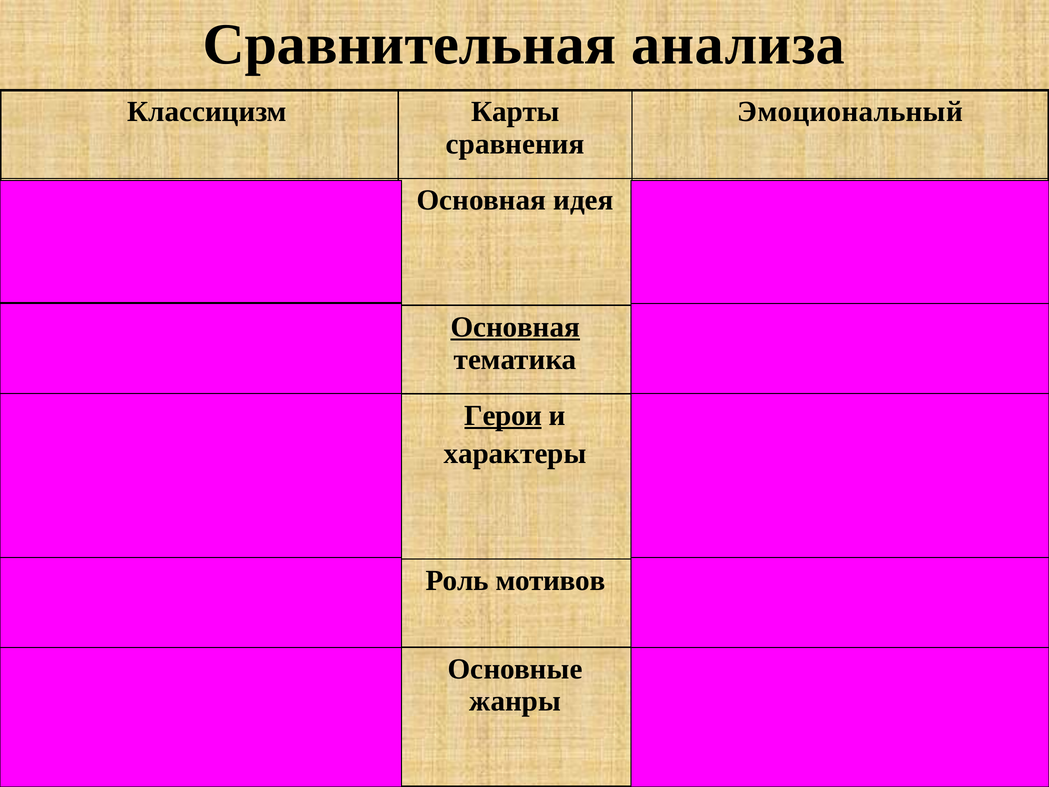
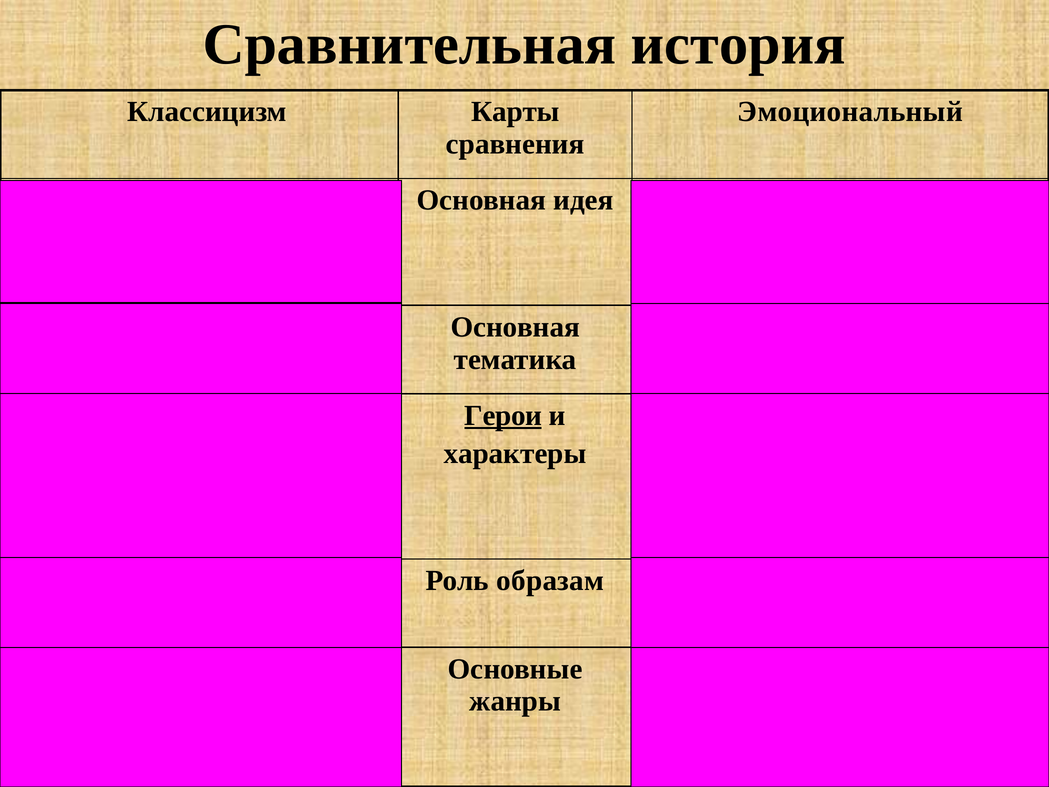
анализа: анализа -> история (738, 45)
Основная underline: present -> none (515, 327)
мотивов: мотивов -> образам (550, 580)
